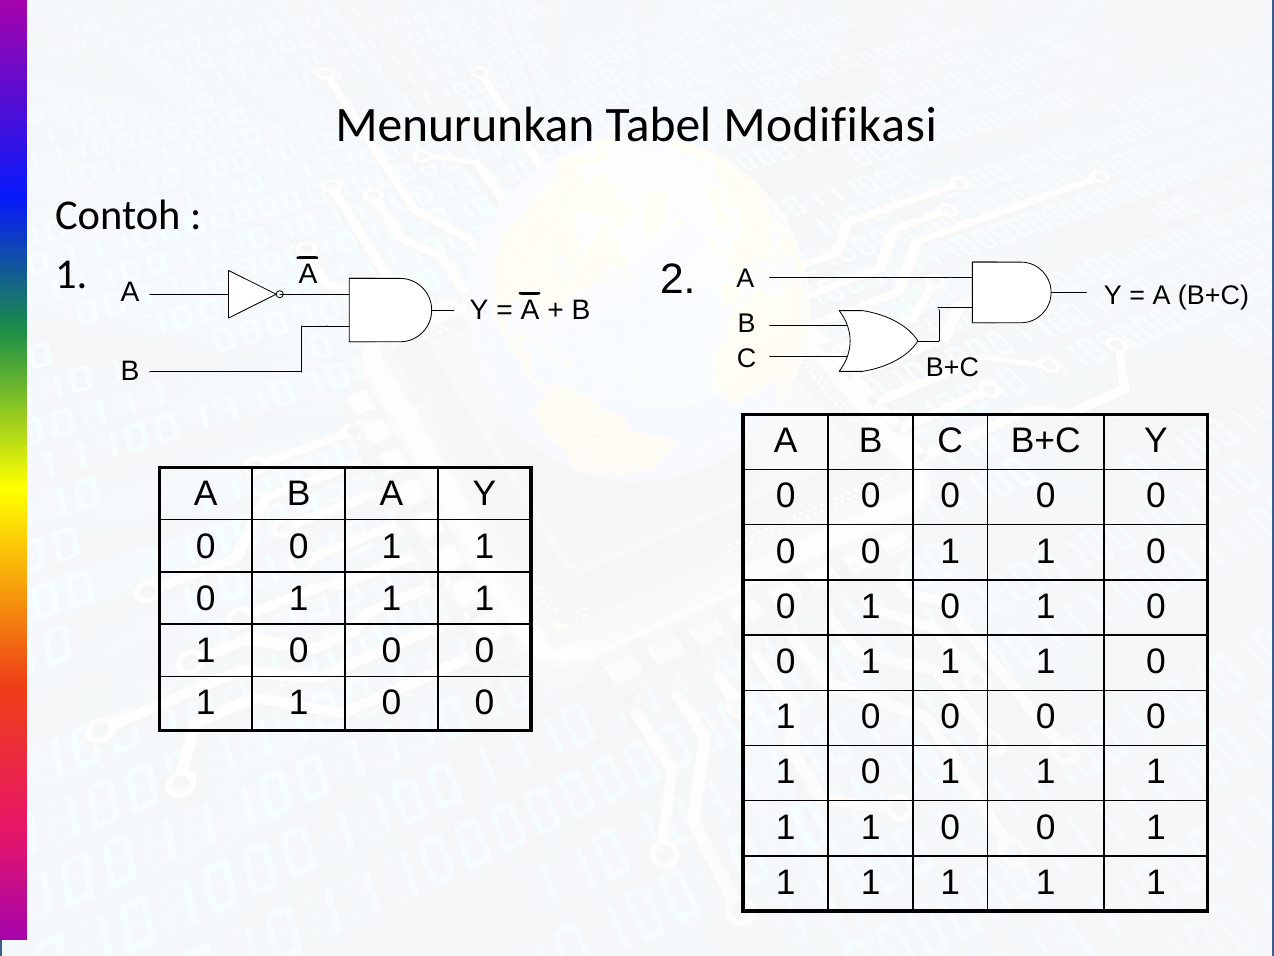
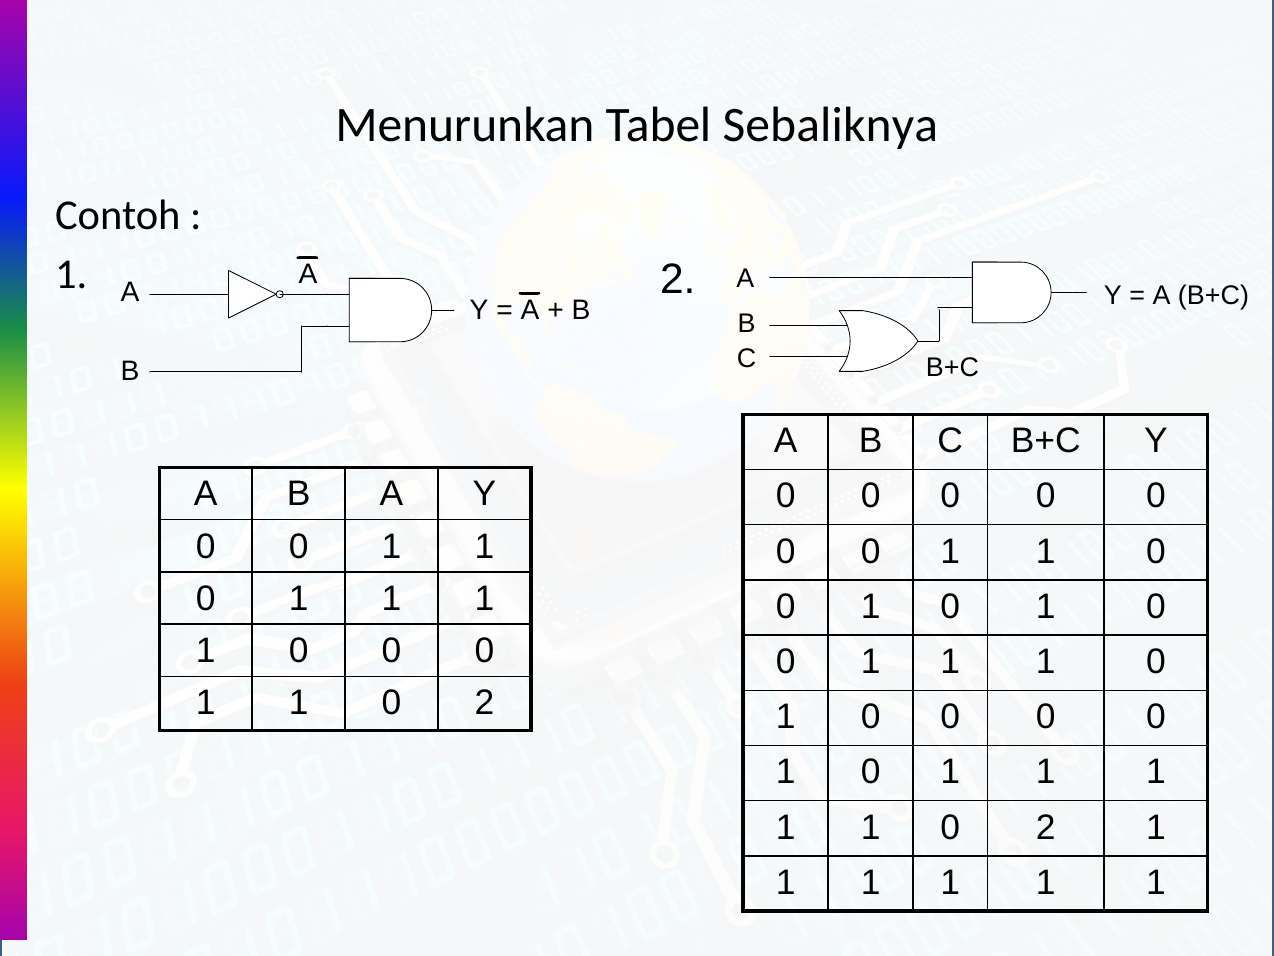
Modifikasi: Modifikasi -> Sebaliknya (830, 125)
0: 0 -> 2 (484, 703)
0: 0 -> 2 (1046, 827)
